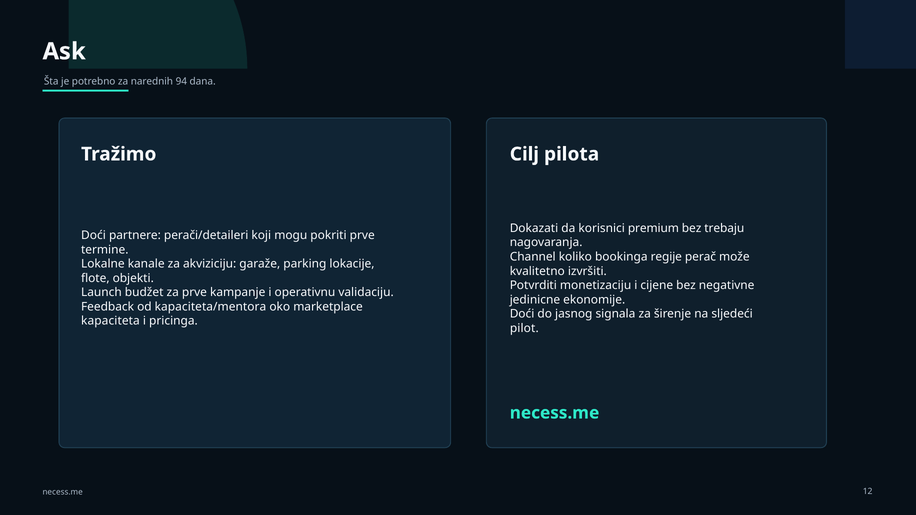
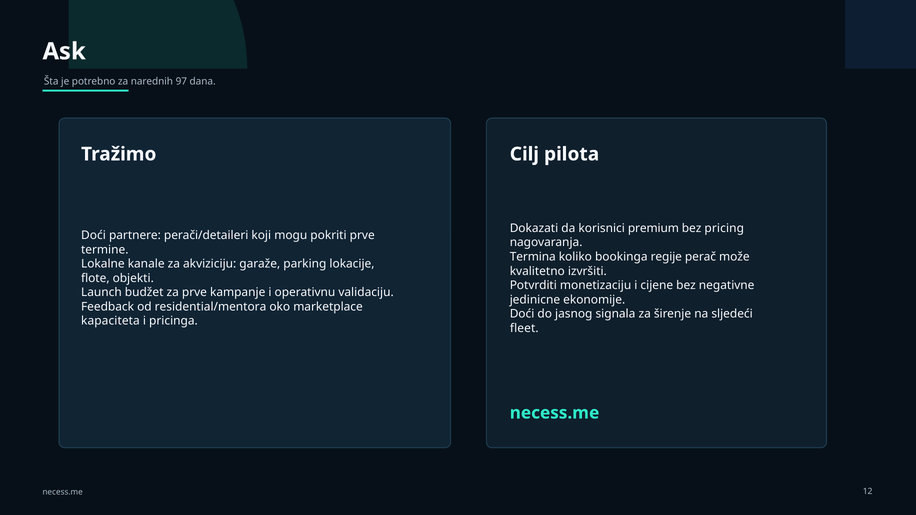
94: 94 -> 97 (181, 82)
trebaju: trebaju -> pricing (724, 228)
Channel: Channel -> Termina (533, 257)
kapaciteta/mentora: kapaciteta/mentora -> residential/mentora (211, 307)
pilot: pilot -> fleet (524, 328)
